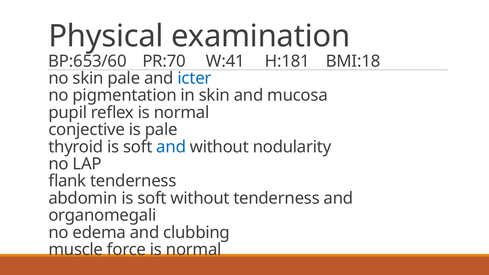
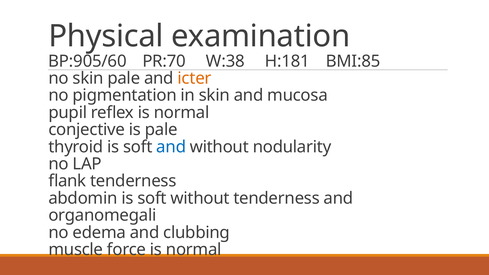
BP:653/60: BP:653/60 -> BP:905/60 (87, 61)
W:41: W:41 -> W:38 (225, 61)
BMI:18: BMI:18 -> BMI:85 (353, 61)
icter colour: blue -> orange (194, 78)
